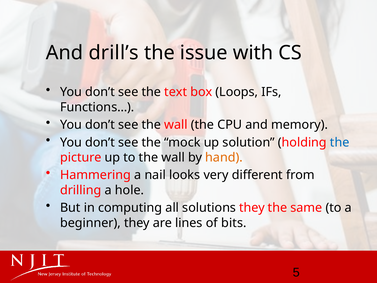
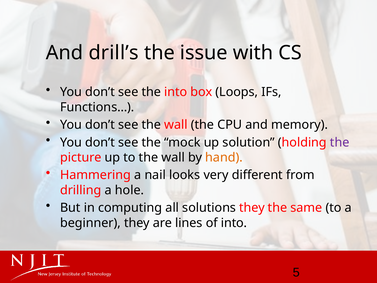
the text: text -> into (176, 92)
the colour: blue -> purple (340, 142)
of bits: bits -> into (234, 223)
